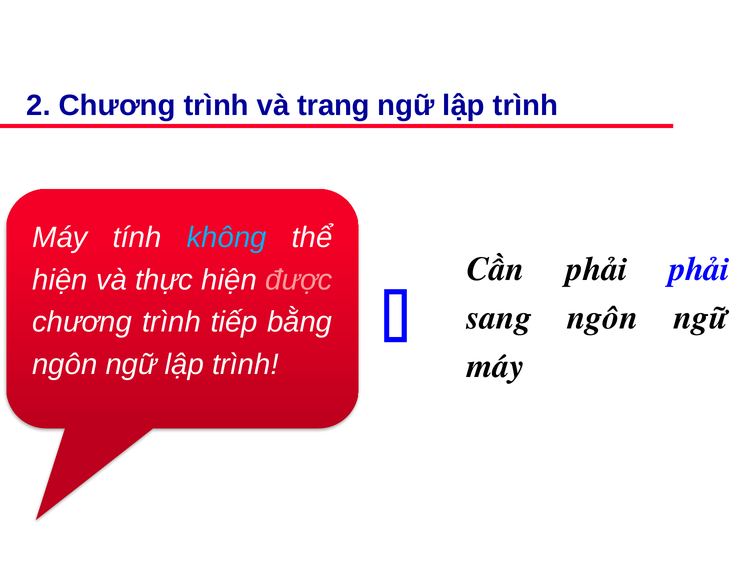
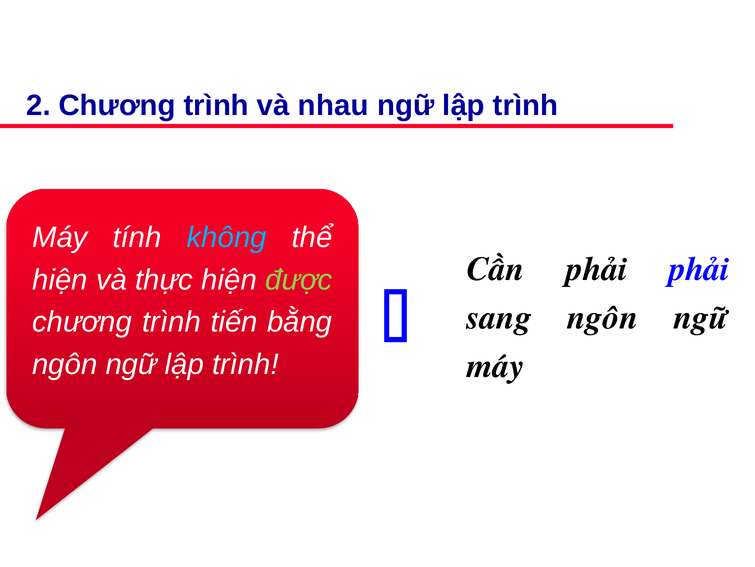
trang: trang -> nhau (333, 105)
được colour: pink -> light green (299, 279)
tiếp: tiếp -> tiến (234, 322)
